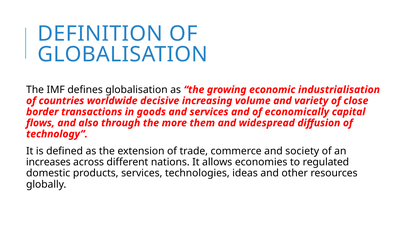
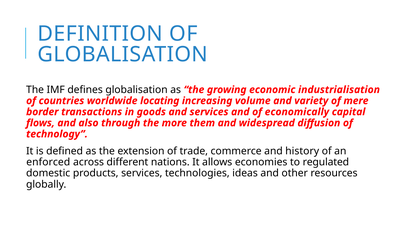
decisive: decisive -> locating (160, 101)
close: close -> mere (356, 101)
society: society -> history (302, 151)
increases: increases -> enforced (48, 162)
